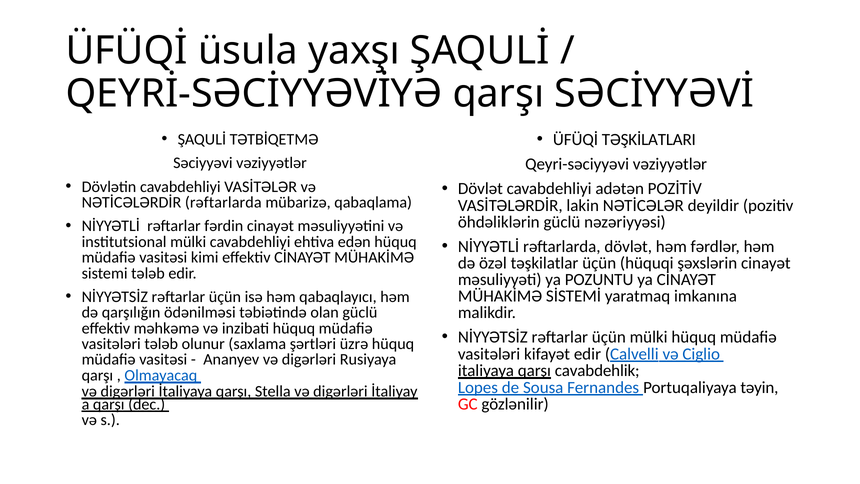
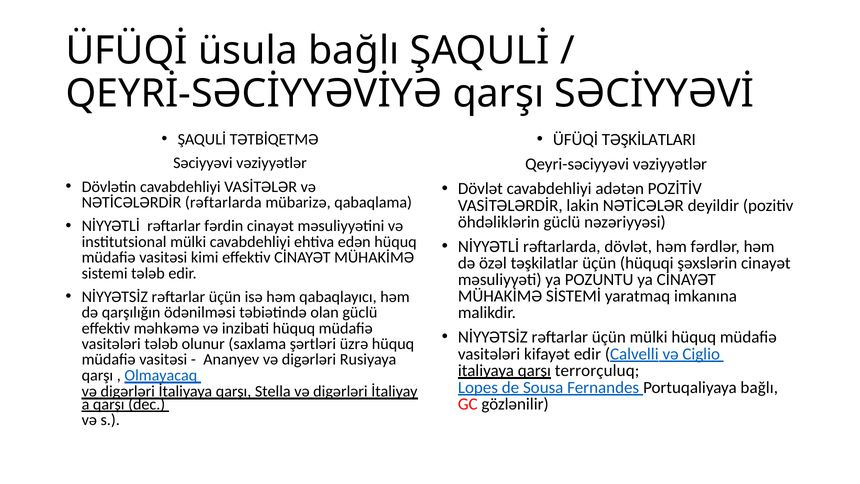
üsula yaxşı: yaxşı -> bağlı (354, 51)
cavabdehlik: cavabdehlik -> terrorçuluq (597, 371)
Portuqaliyaya təyin: təyin -> bağlı (759, 387)
